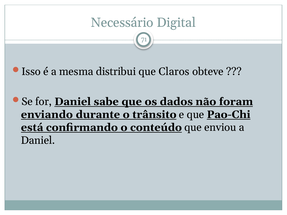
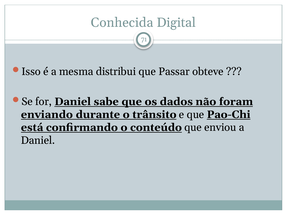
Necessário: Necessário -> Conhecida (122, 23)
Claros: Claros -> Passar (174, 72)
